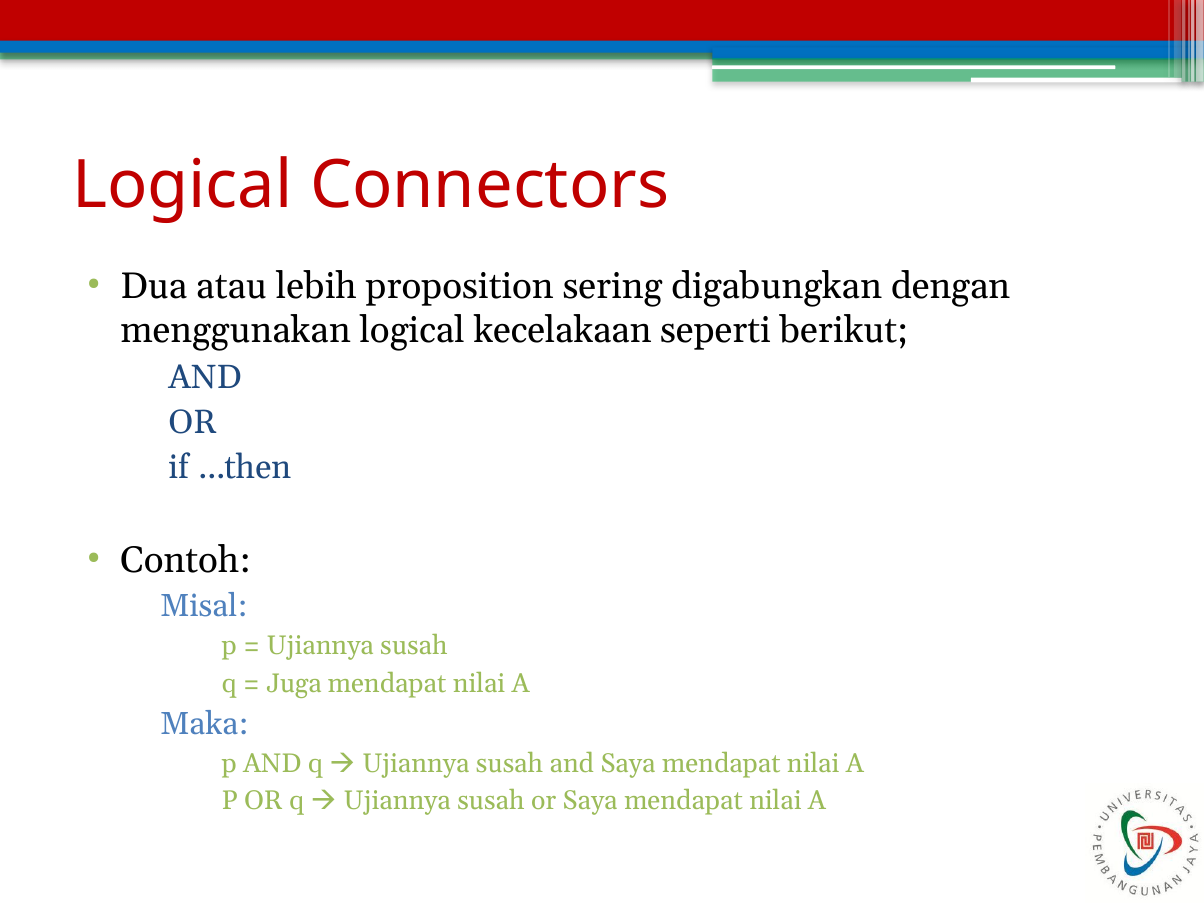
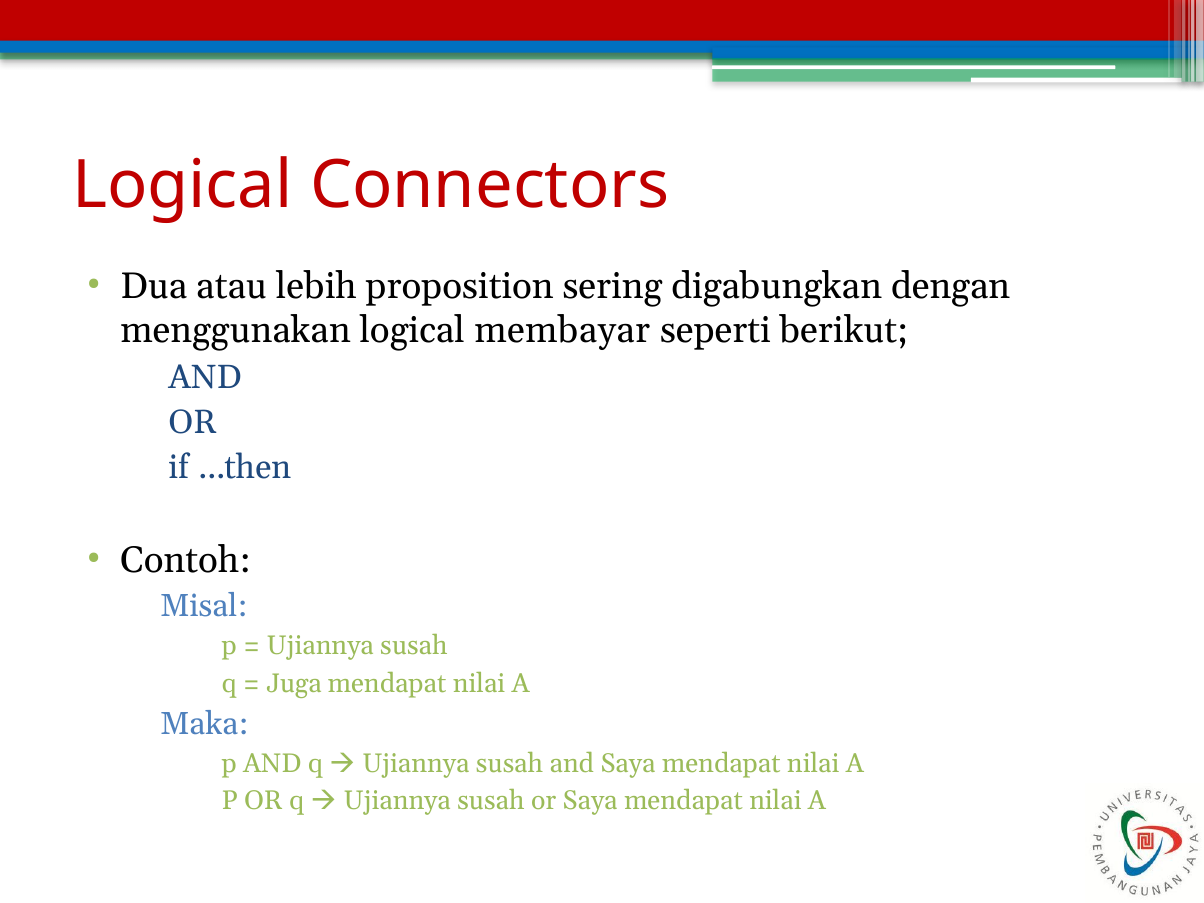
kecelakaan: kecelakaan -> membayar (562, 331)
